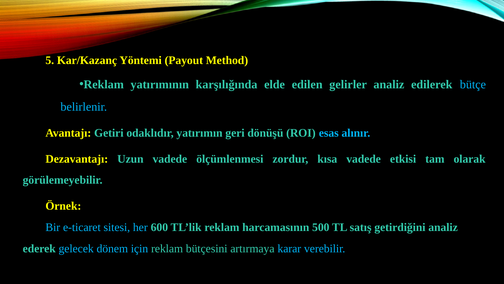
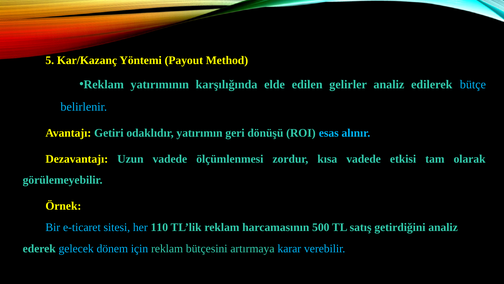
600: 600 -> 110 (159, 227)
